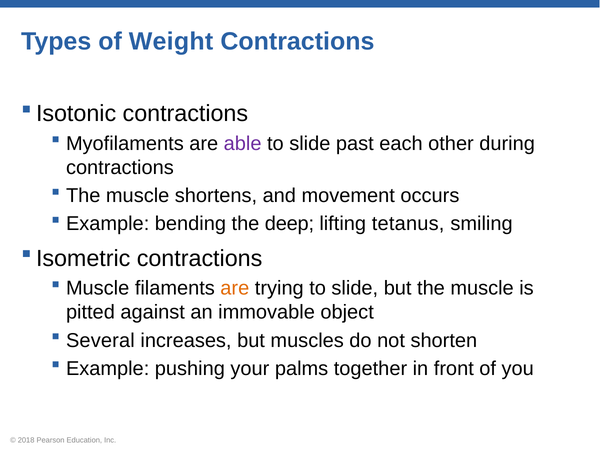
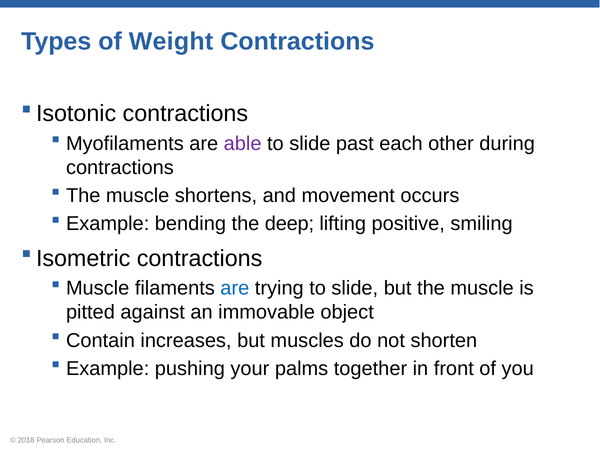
tetanus: tetanus -> positive (408, 224)
are colour: orange -> blue (235, 288)
Several: Several -> Contain (100, 340)
